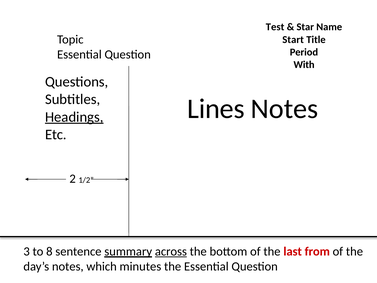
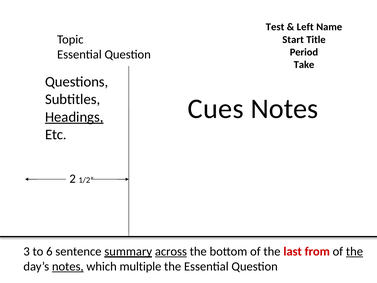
Star: Star -> Left (305, 27)
With: With -> Take (304, 65)
Lines: Lines -> Cues (216, 109)
to 8: 8 -> 6 (49, 251)
the underline: none -> present (354, 251)
notes underline: none -> present (68, 266)
minutes: minutes -> multiple (140, 266)
